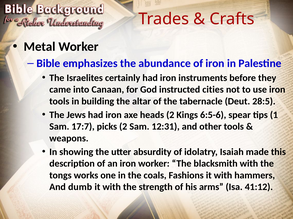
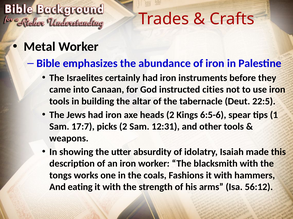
28:5: 28:5 -> 22:5 (264, 102)
dumb: dumb -> eating (80, 188)
41:12: 41:12 -> 56:12 (259, 188)
